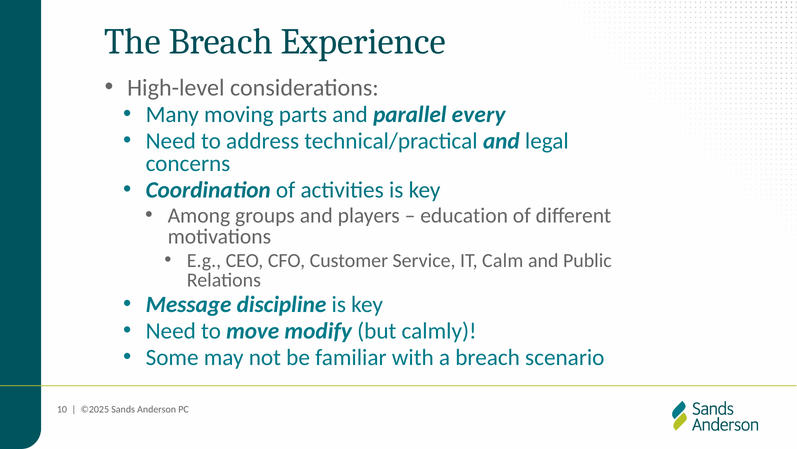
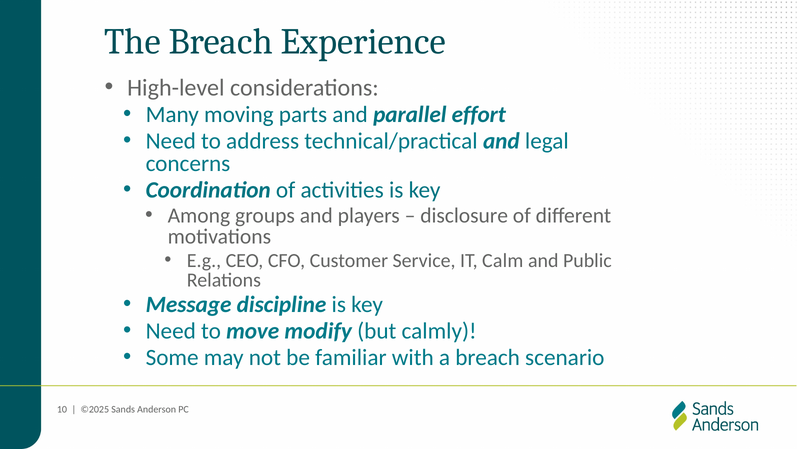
every: every -> effort (479, 114)
education: education -> disclosure (464, 215)
